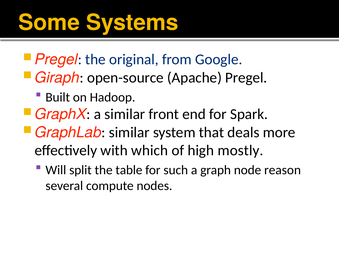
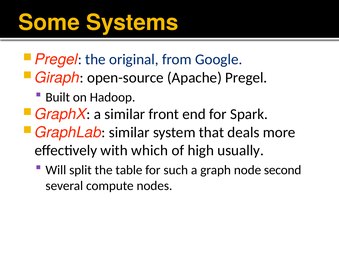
mostly: mostly -> usually (241, 151)
reason: reason -> second (283, 170)
